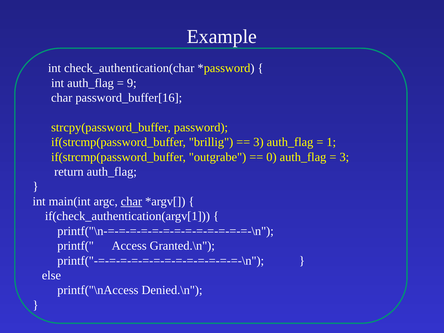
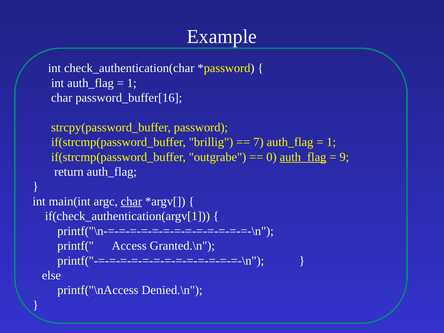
9: 9 -> 1 (132, 83)
3: 3 -> 7 (258, 142)
auth_flag underline: none -> present (303, 157)
3: 3 -> 9 (344, 157)
